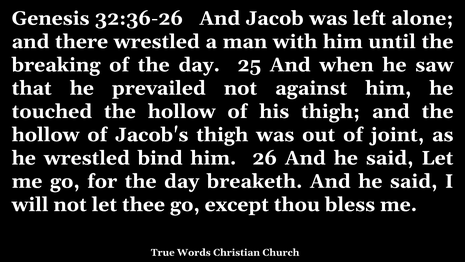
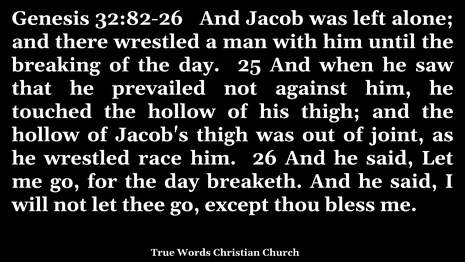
32:36-26: 32:36-26 -> 32:82-26 (139, 18)
bind: bind -> race (160, 158)
